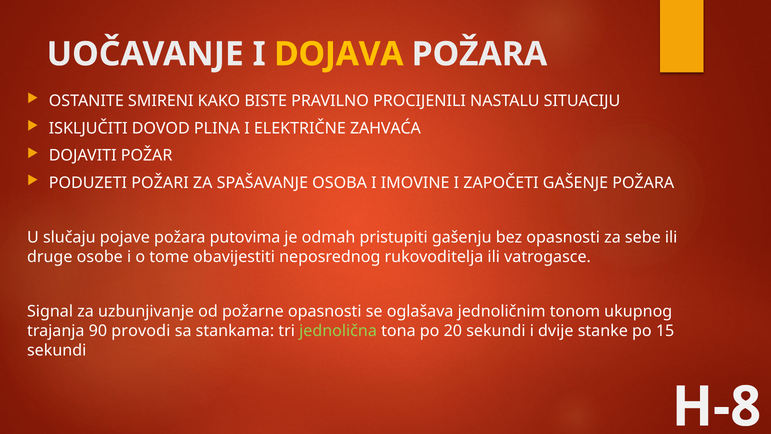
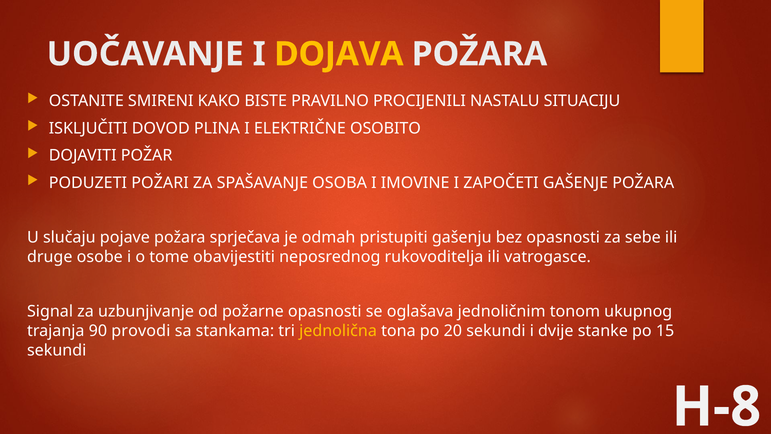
ZAHVAĆA: ZAHVAĆA -> OSOBITO (385, 128)
putovima: putovima -> sprječava (245, 237)
jednolična colour: light green -> yellow (338, 331)
